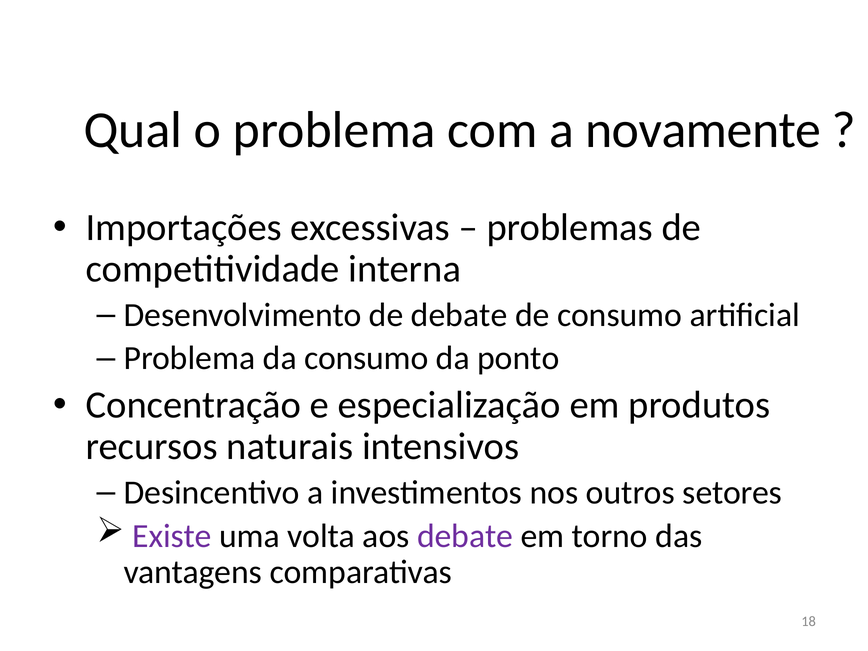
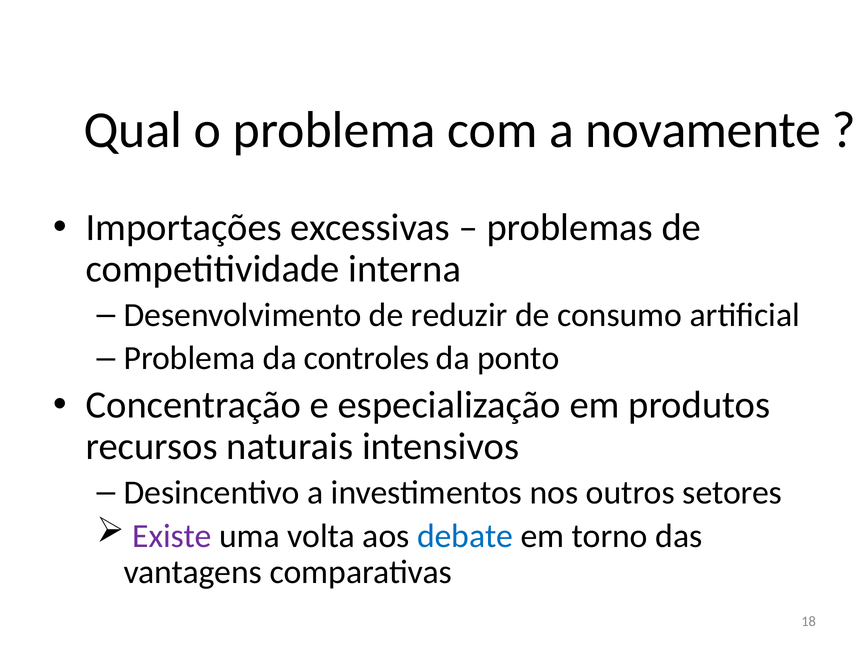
de debate: debate -> reduzir (459, 315)
da consumo: consumo -> controles (366, 358)
debate colour: purple -> blue (465, 536)
